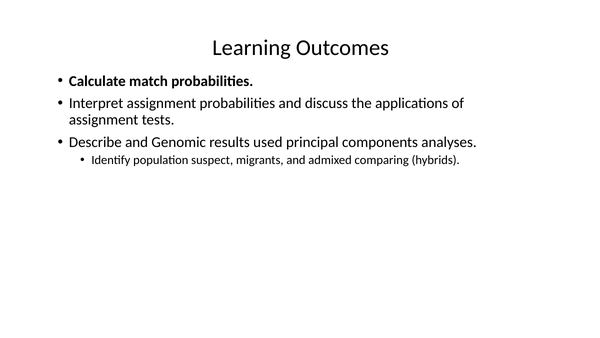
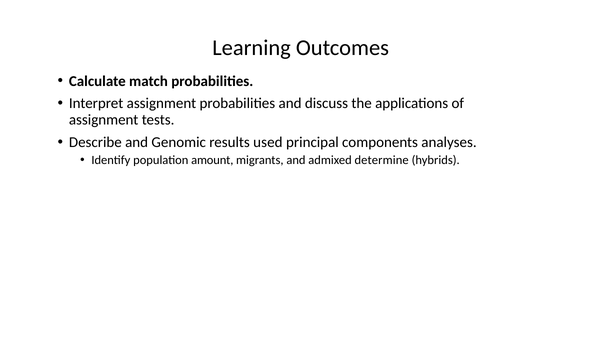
suspect: suspect -> amount (212, 160)
comparing: comparing -> determine (382, 160)
